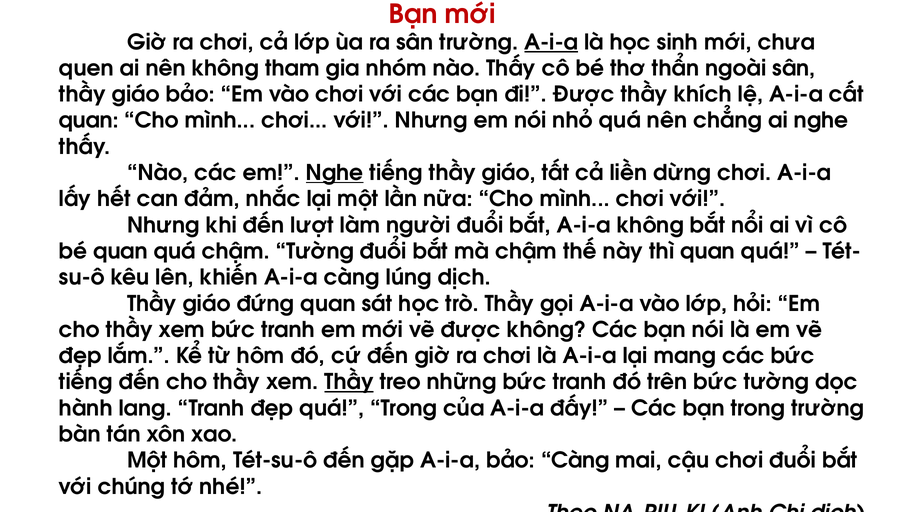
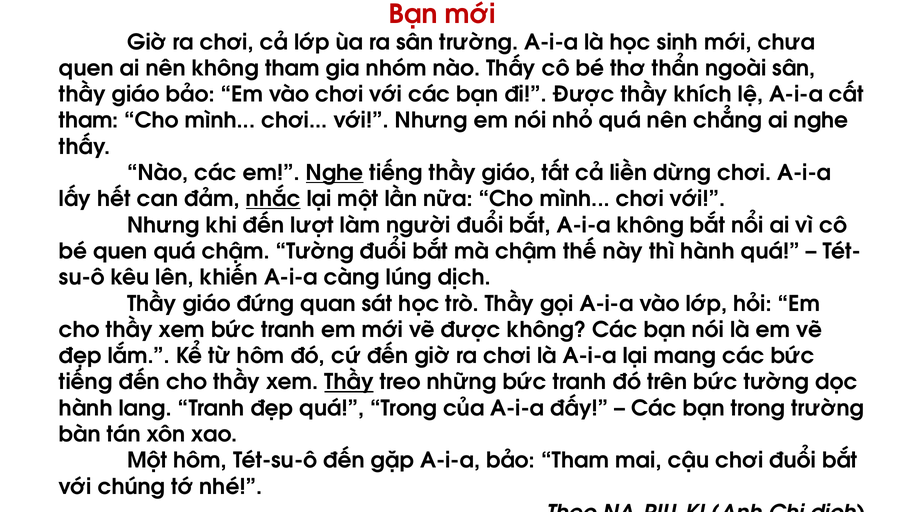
A-i-a underline: present -> none (551, 42)
quan: quan -> tham (89, 121)
nhắc underline: none -> present (273, 199)
bé quan: quan -> quen (120, 251)
thì quan: quan -> hành (707, 251)
bảo Càng: Càng -> Tham (575, 461)
